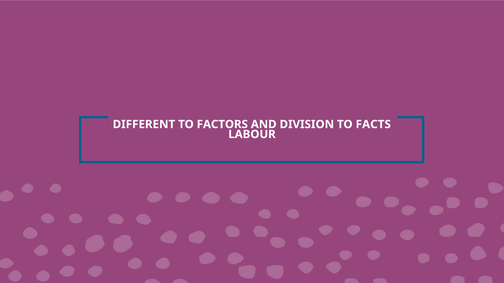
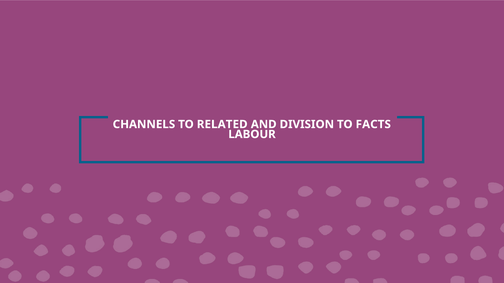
DIFFERENT: DIFFERENT -> CHANNELS (144, 125)
FACTORS: FACTORS -> RELATED (222, 125)
